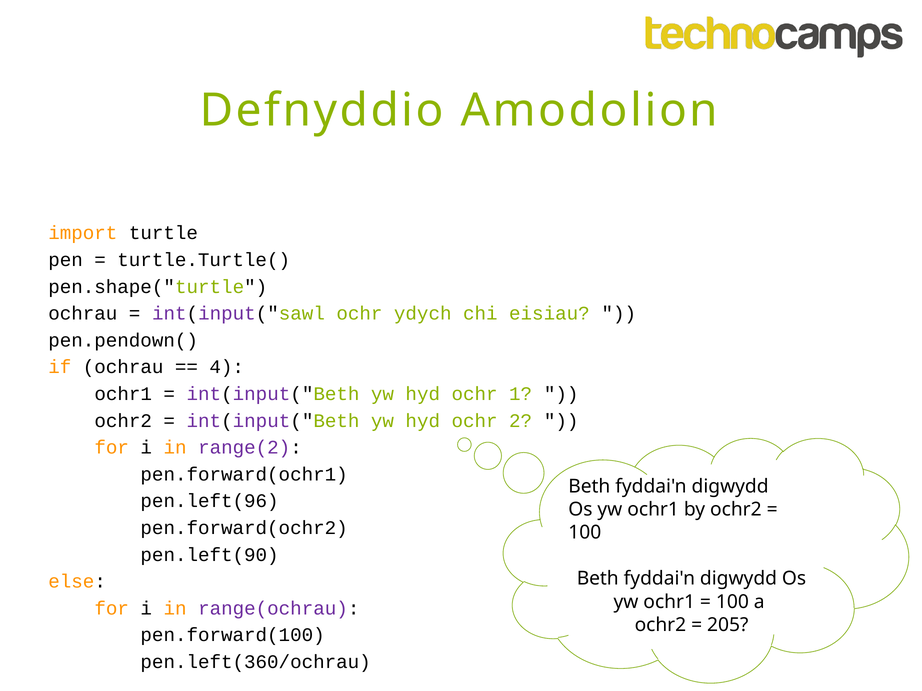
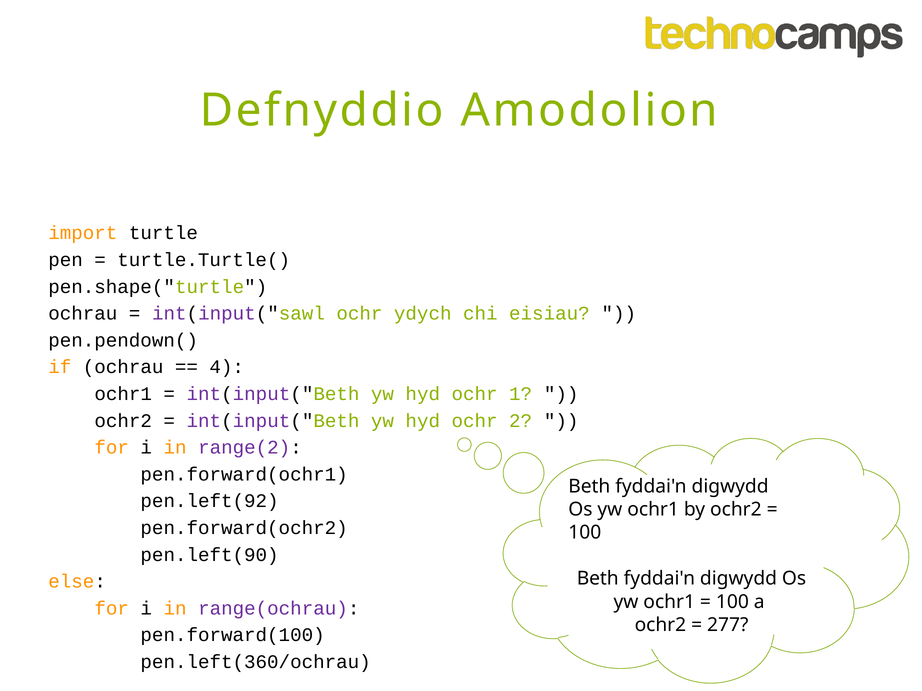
pen.left(96: pen.left(96 -> pen.left(92 (210, 501)
205: 205 -> 277 (728, 625)
